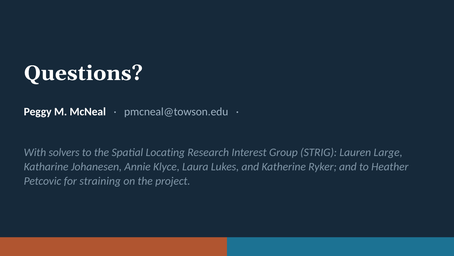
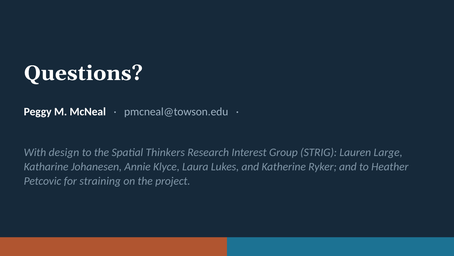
solvers: solvers -> design (64, 152)
Locating: Locating -> Thinkers (165, 152)
